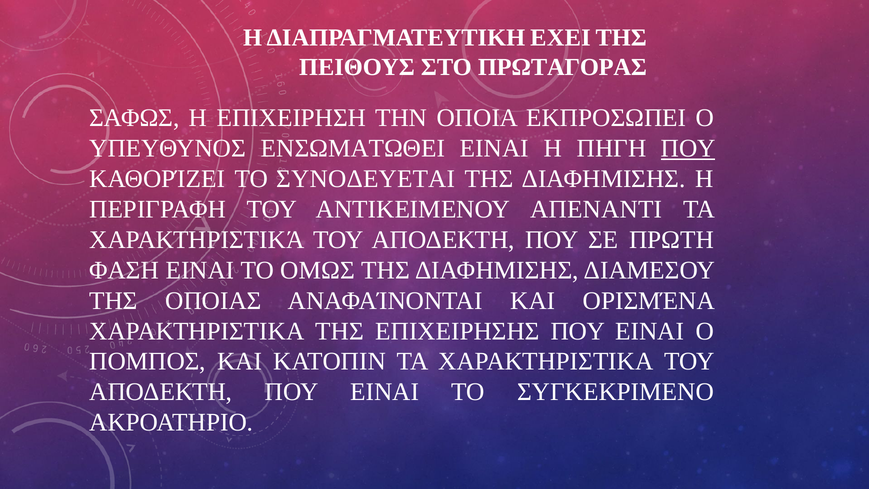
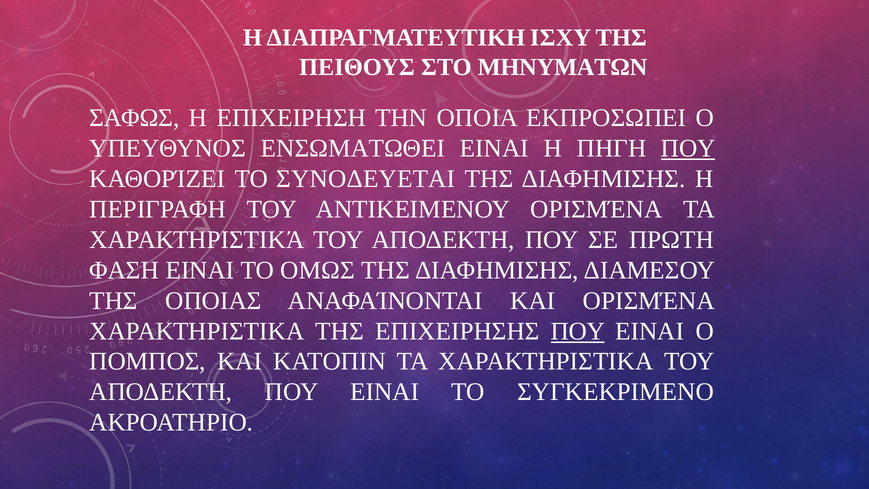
ΕΧΕΙ: ΕΧΕΙ -> ΙΣΧΥ (561, 38)
ΠΡΩΤΑΓΟΡΑΣ: ΠΡΩΤΑΓΟΡΑΣ -> ΜΗΝΥΜΑΤΩΝ (562, 67)
ΑΝΤΙΚΕΙΜΕΝΟΥ ΑΠΕΝΑΝΤΙ: ΑΠΕΝΑΝΤΙ -> ΟΡΙΣΜΈΝΑ (596, 209)
ΠΟΥ underline: none -> present (578, 331)
